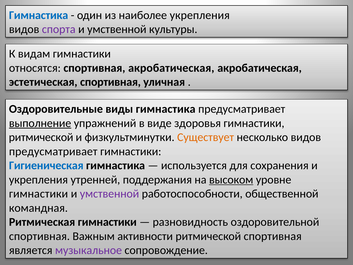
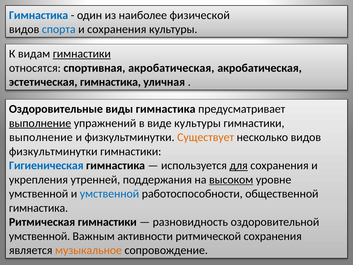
наиболее укрепления: укрепления -> физической (200, 15)
спорта colour: purple -> blue (59, 29)
умственной: умственной -> сохранения (117, 29)
гимнастики underline: none -> present (82, 54)
эстетическая спортивная: спортивная -> гимнастика (110, 82)
виде здоровья: здоровья -> культуры (198, 123)
ритмической: ритмической -> выполнение (41, 137)
предусматривает: предусматривает -> физкультминутки (53, 151)
для underline: none -> present (239, 165)
гимнастики: гимнастики -> умственной (39, 194)
умственной colour: purple -> blue (110, 194)
командная: командная -> гимнастика (39, 208)
спортивная: спортивная -> умственной (40, 236)
ритмической спортивная: спортивная -> сохранения (273, 236)
музыкальное colour: purple -> orange (89, 250)
